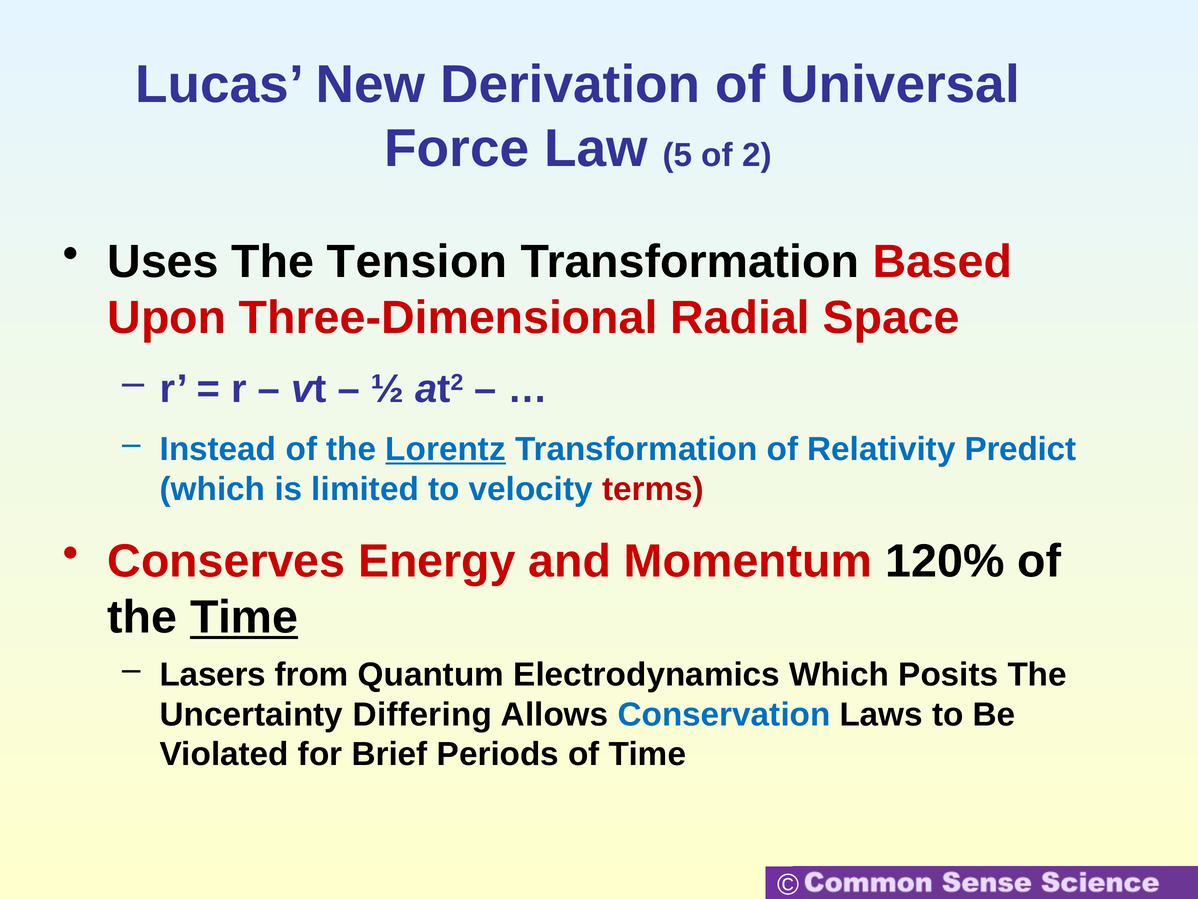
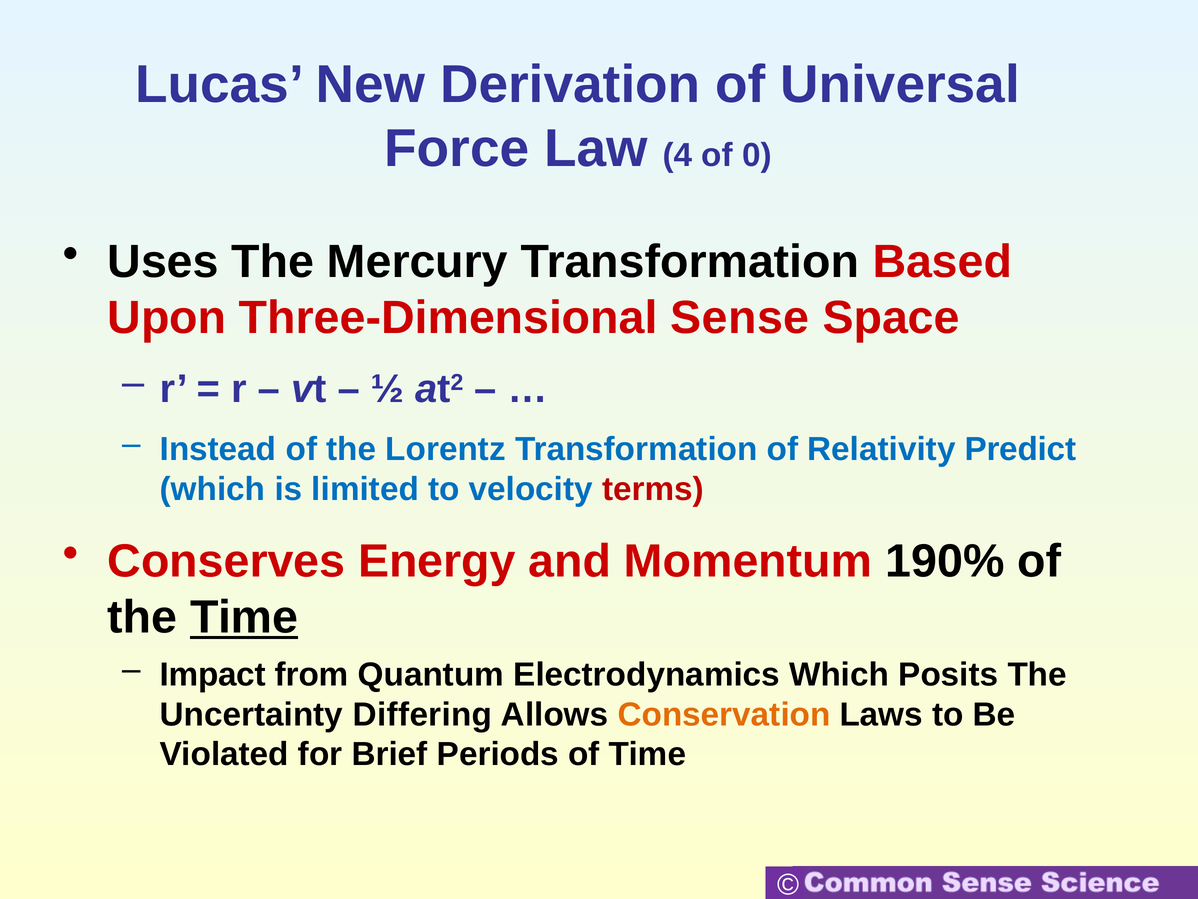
5: 5 -> 4 (677, 155)
2: 2 -> 0 (757, 155)
Tension: Tension -> Mercury (417, 262)
Radial: Radial -> Sense (740, 318)
Lorentz underline: present -> none (446, 449)
120%: 120% -> 190% (945, 561)
Lasers: Lasers -> Impact (213, 674)
Conservation colour: blue -> orange (724, 714)
